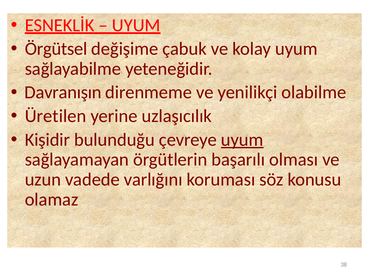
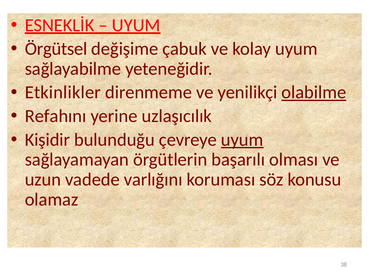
Davranışın: Davranışın -> Etkinlikler (63, 92)
olabilme underline: none -> present (314, 92)
Üretilen: Üretilen -> Refahını (56, 116)
